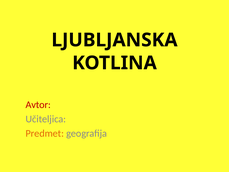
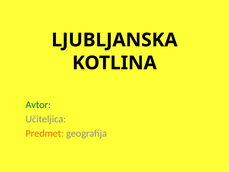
Avtor colour: red -> green (38, 105)
